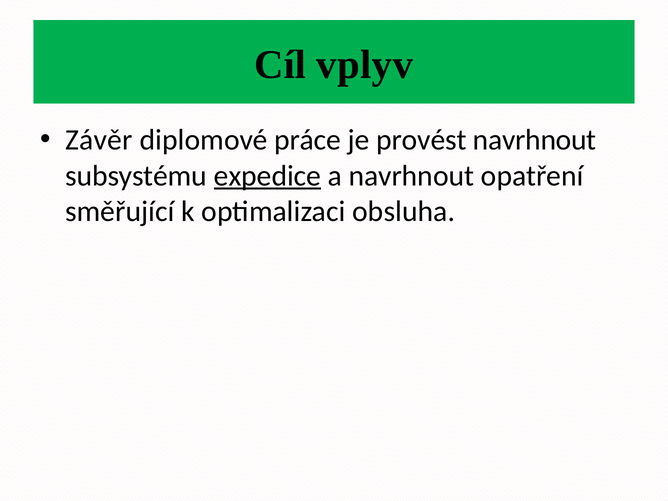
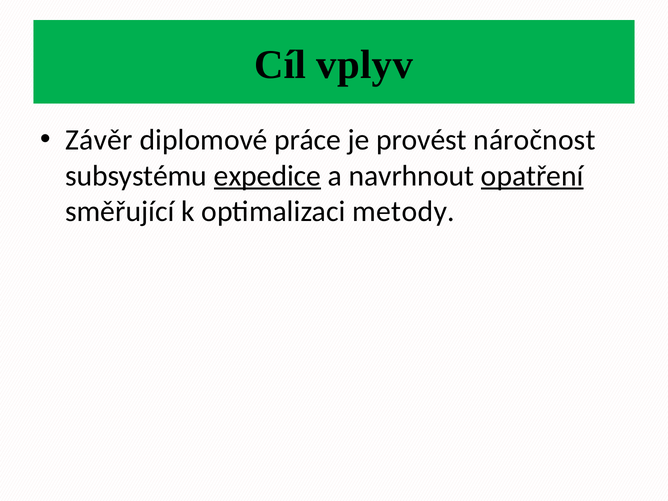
provést navrhnout: navrhnout -> náročnost (534, 140)
opatření underline: none -> present (532, 176)
obsluha: obsluha -> metody (404, 211)
